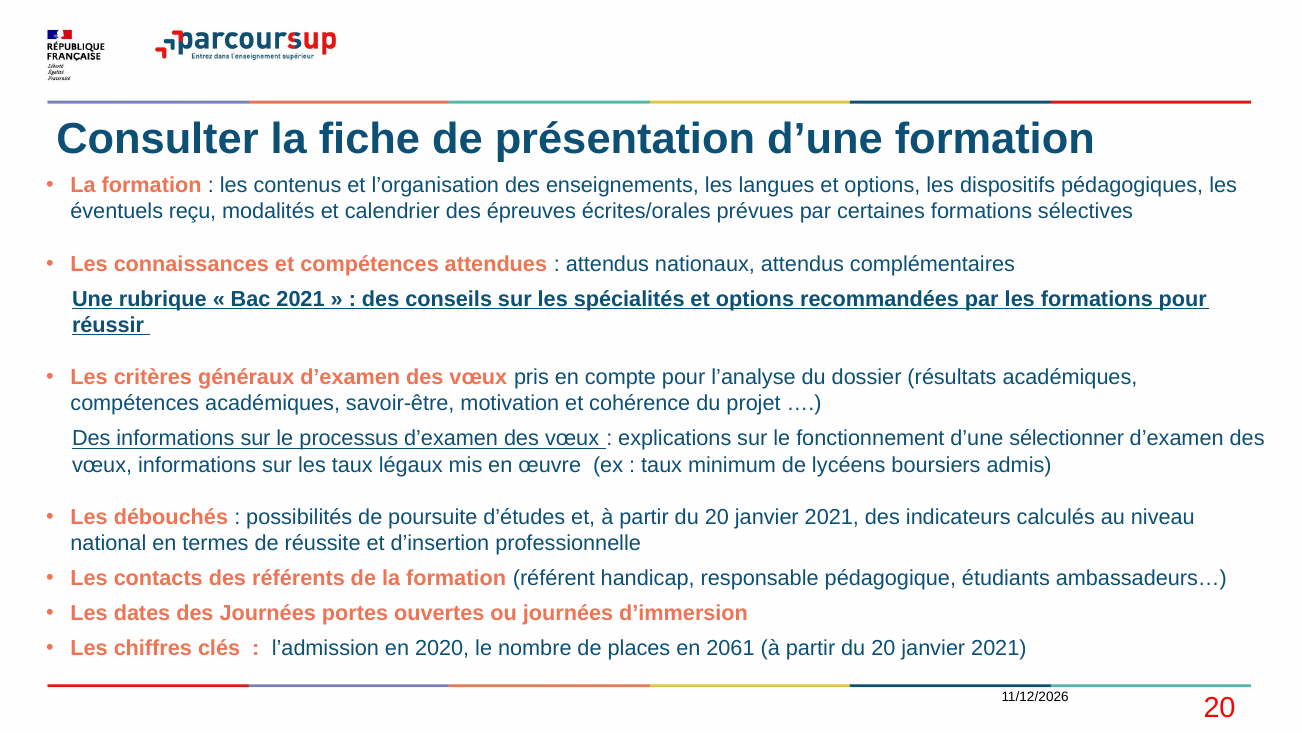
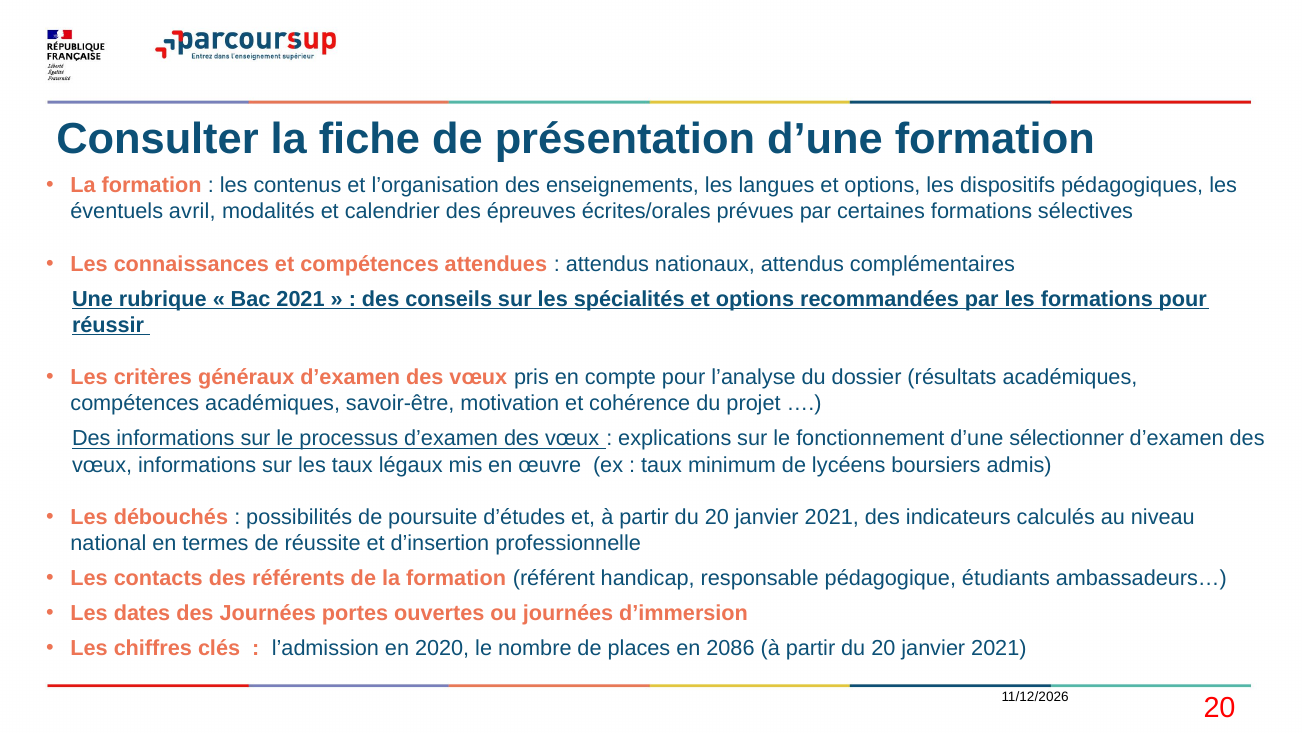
reçu: reçu -> avril (192, 211)
2061: 2061 -> 2086 (730, 648)
